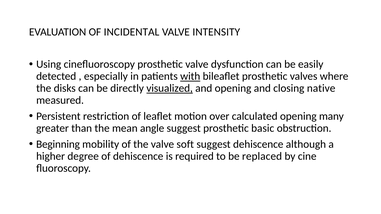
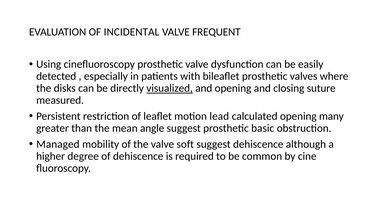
INTENSITY: INTENSITY -> FREQUENT (216, 32)
with underline: present -> none (190, 76)
native: native -> suture (321, 88)
over: over -> lead (219, 116)
Beginning: Beginning -> Managed (58, 144)
replaced: replaced -> common (262, 156)
